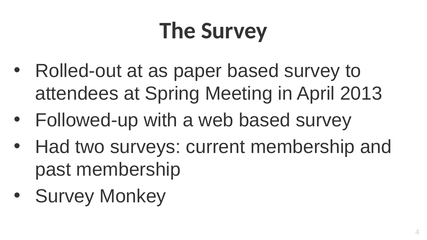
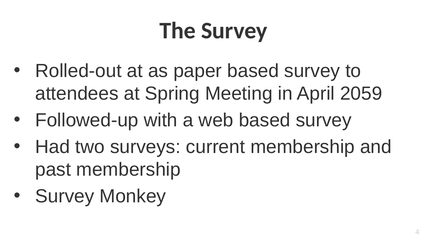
2013: 2013 -> 2059 (361, 94)
